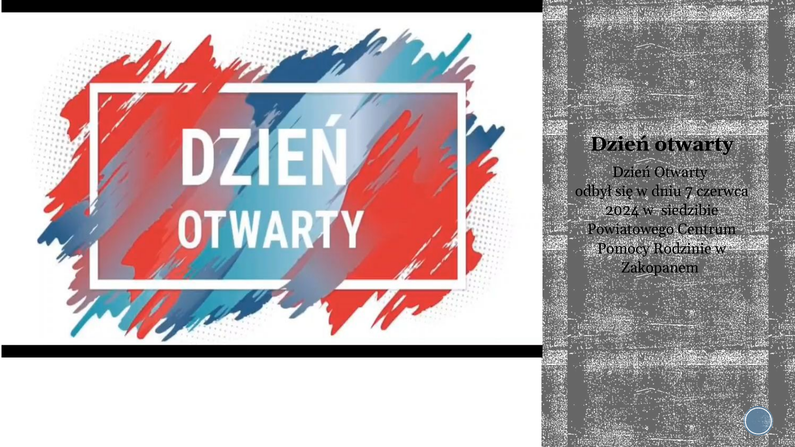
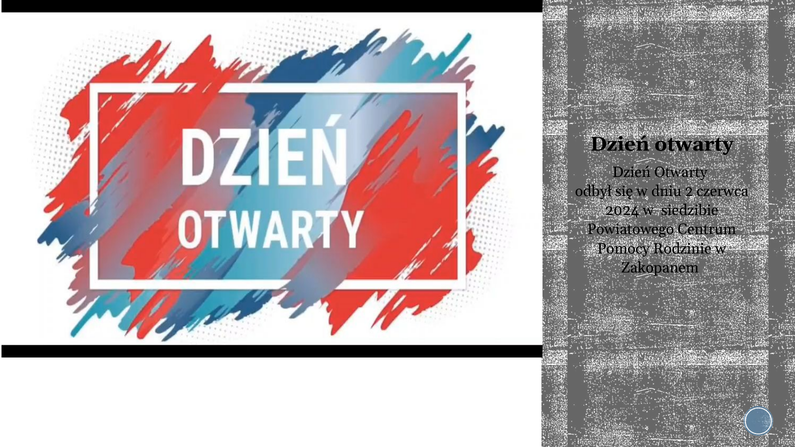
7: 7 -> 2 (689, 191)
